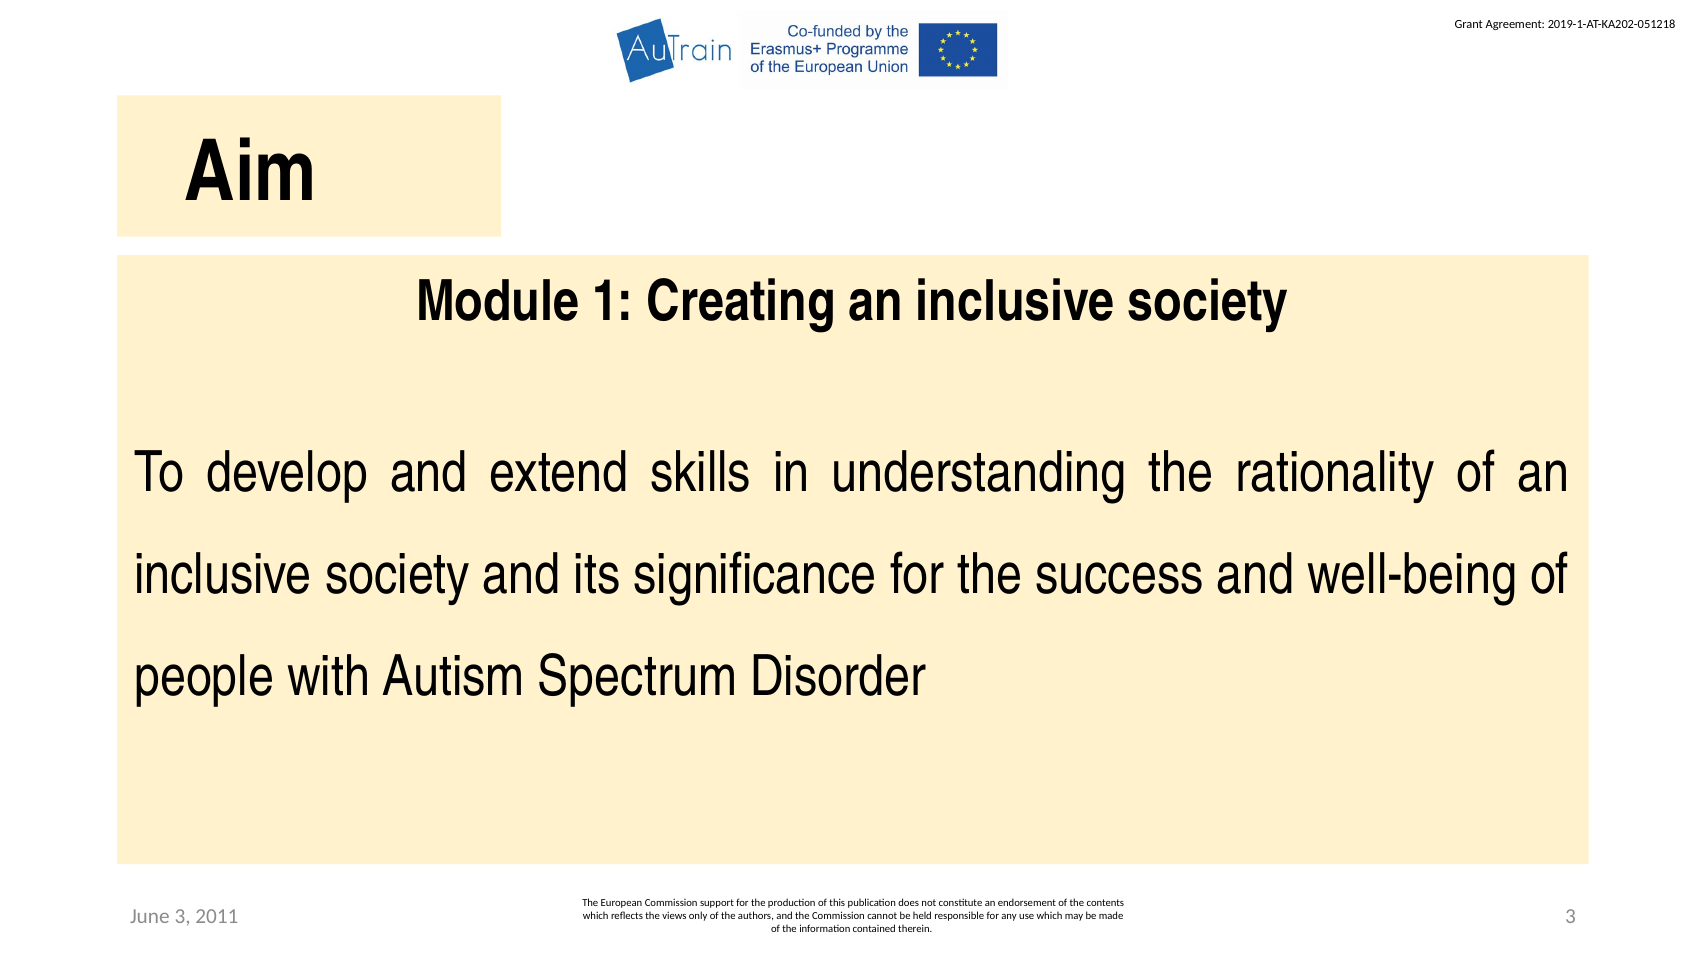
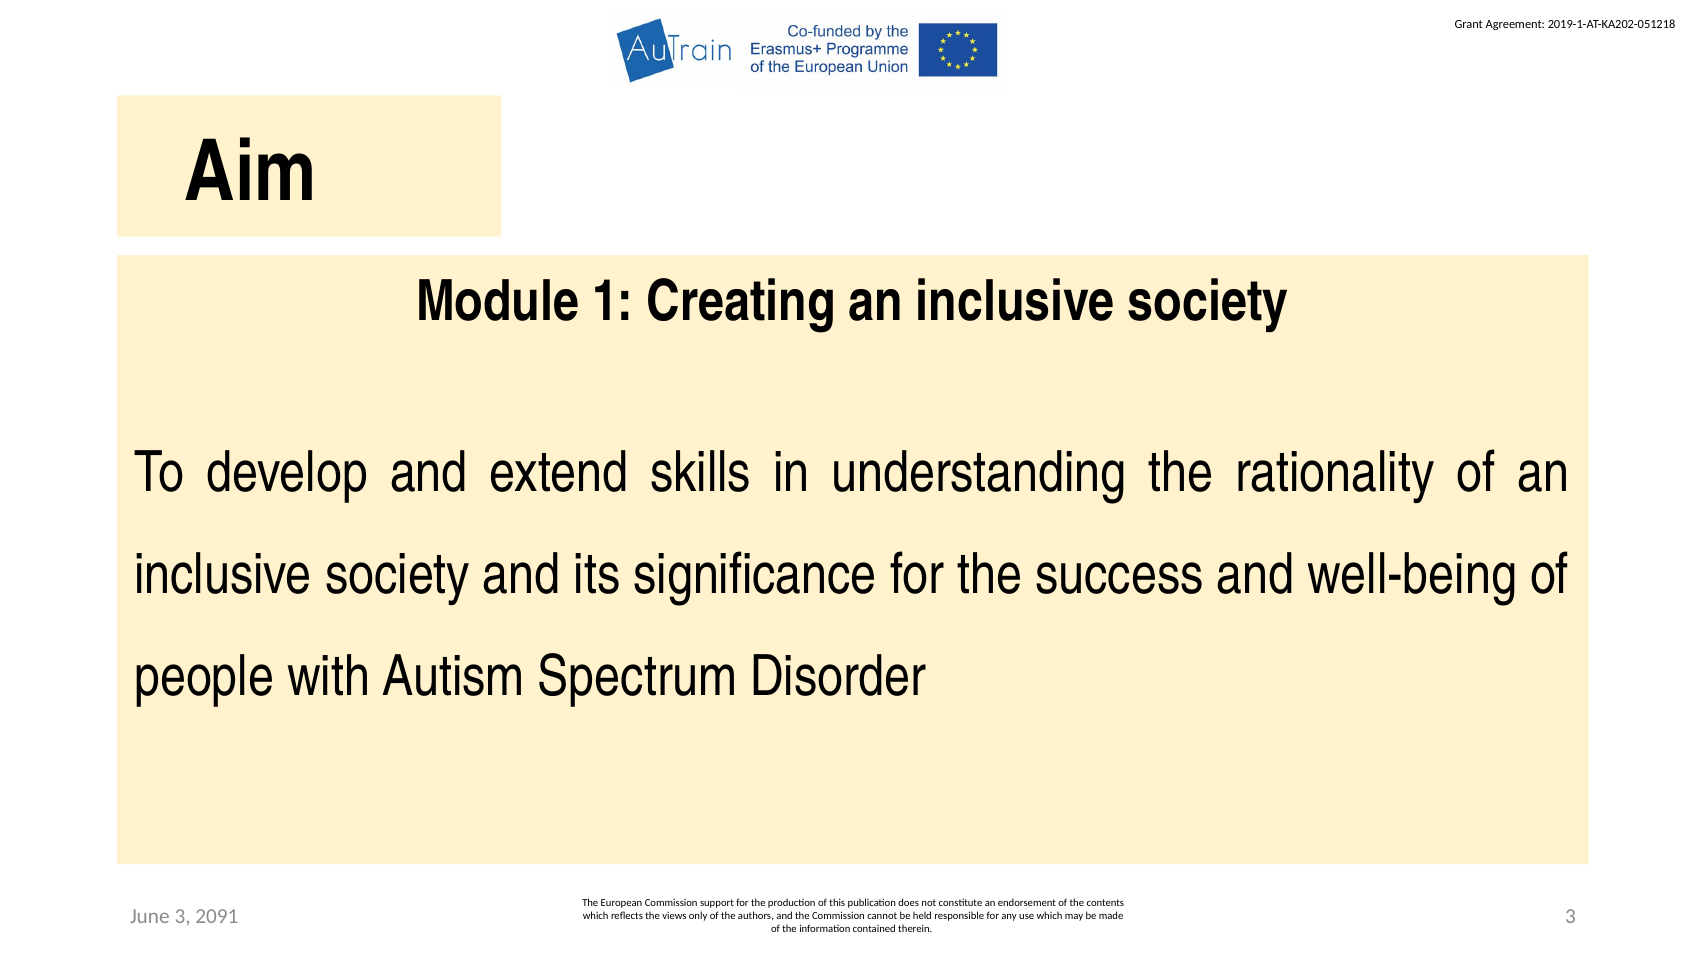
2011: 2011 -> 2091 (217, 916)
